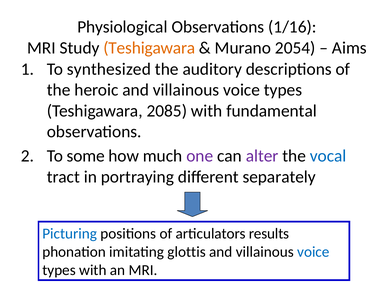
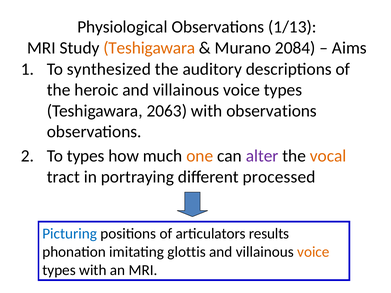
1/16: 1/16 -> 1/13 (292, 27)
2054: 2054 -> 2084 (295, 48)
2085: 2085 -> 2063 (167, 111)
with fundamental: fundamental -> observations (272, 111)
To some: some -> types (86, 156)
one colour: purple -> orange (200, 156)
vocal colour: blue -> orange (328, 156)
separately: separately -> processed (279, 177)
voice colour: blue -> orange (313, 252)
